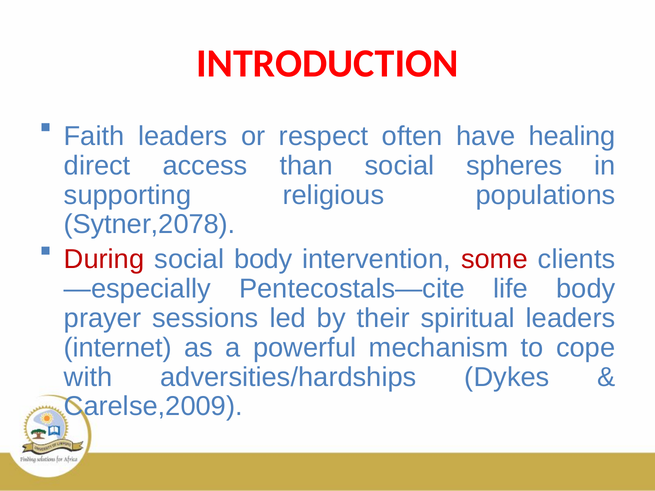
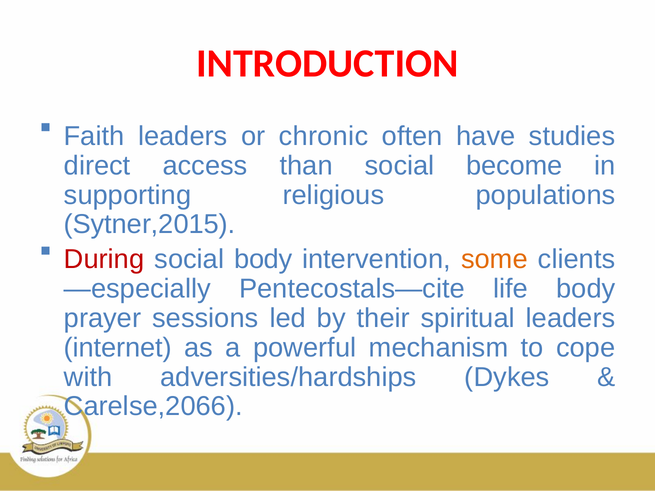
respect: respect -> chronic (324, 136)
healing: healing -> studies (572, 136)
spheres: spheres -> become (514, 166)
Sytner,2078: Sytner,2078 -> Sytner,2015 (150, 225)
some colour: red -> orange (494, 259)
Carelse,2009: Carelse,2009 -> Carelse,2066 (153, 407)
